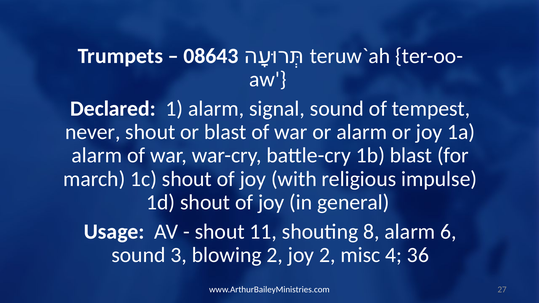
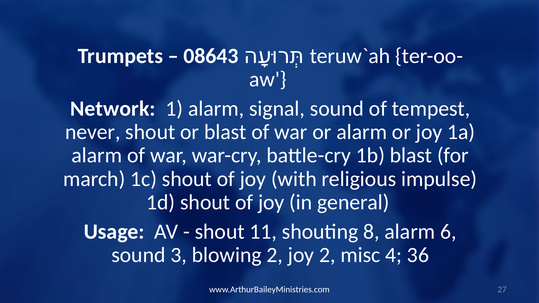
Declared: Declared -> Network (113, 109)
